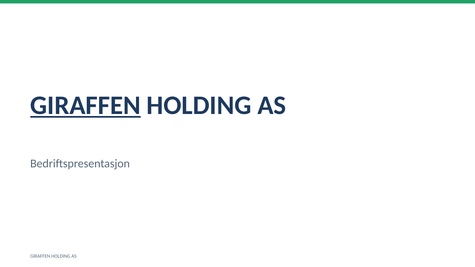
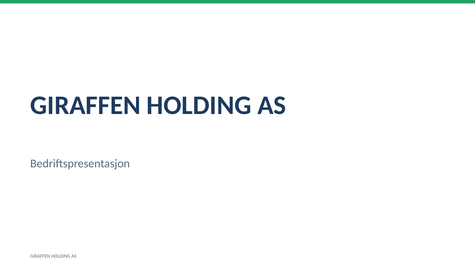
GIRAFFEN underline: present -> none (85, 105)
